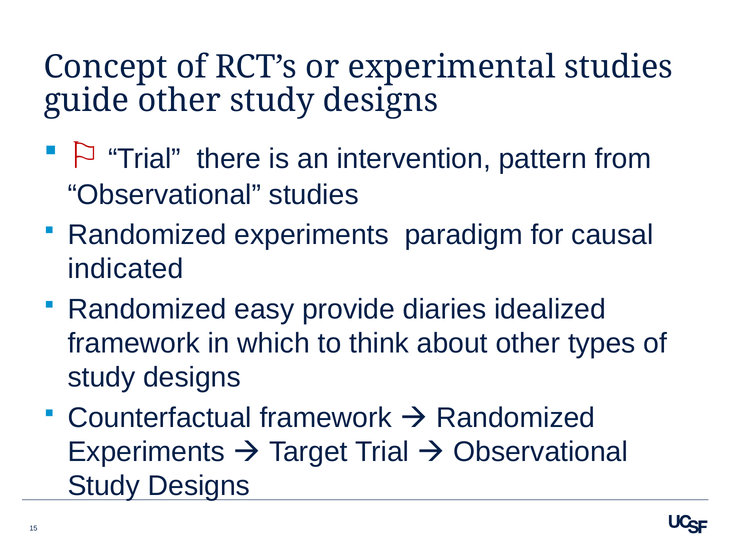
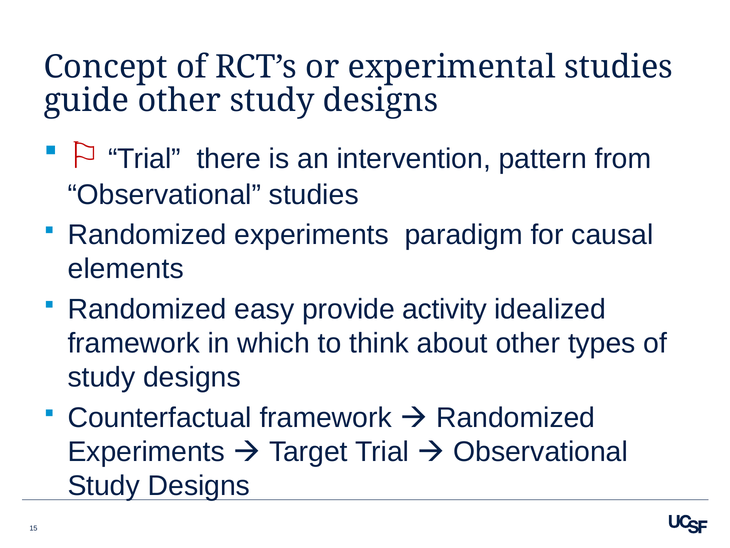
indicated: indicated -> elements (126, 269)
diaries: diaries -> activity (445, 309)
